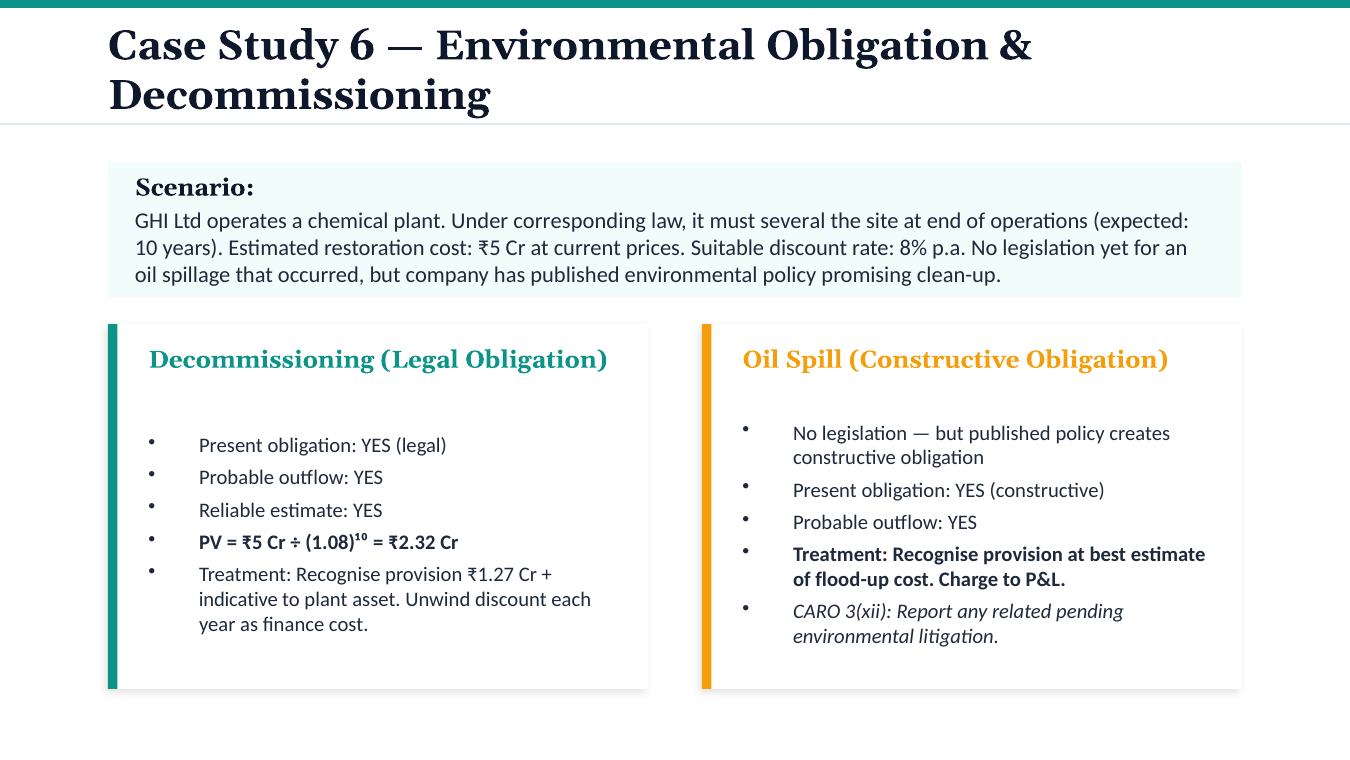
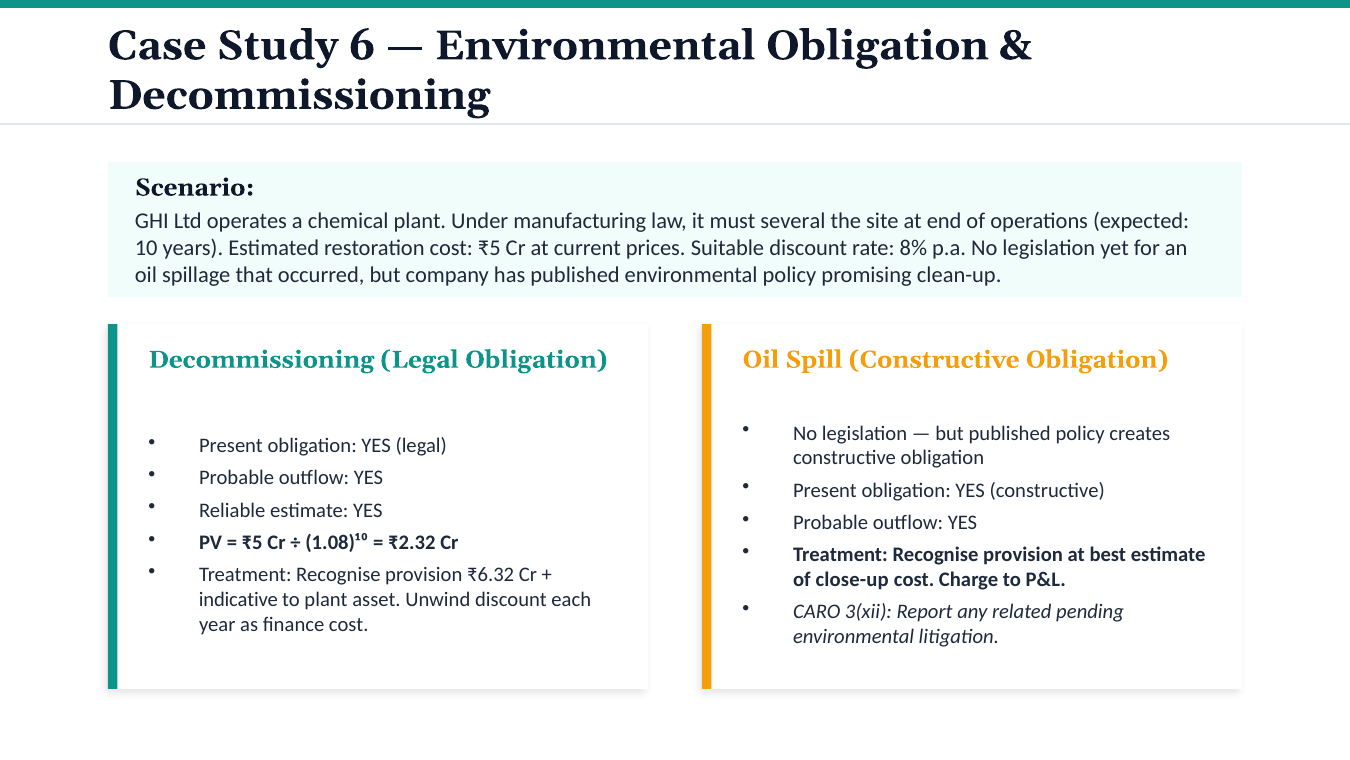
corresponding: corresponding -> manufacturing (580, 221)
₹1.27: ₹1.27 -> ₹6.32 (491, 574)
flood-up: flood-up -> close-up (852, 579)
